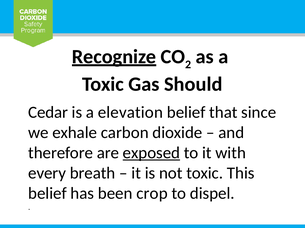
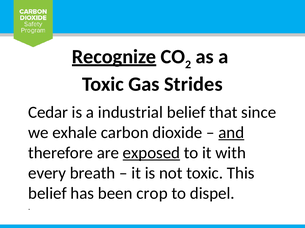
Should: Should -> Strides (193, 85)
elevation: elevation -> industrial (130, 113)
and underline: none -> present (231, 133)
